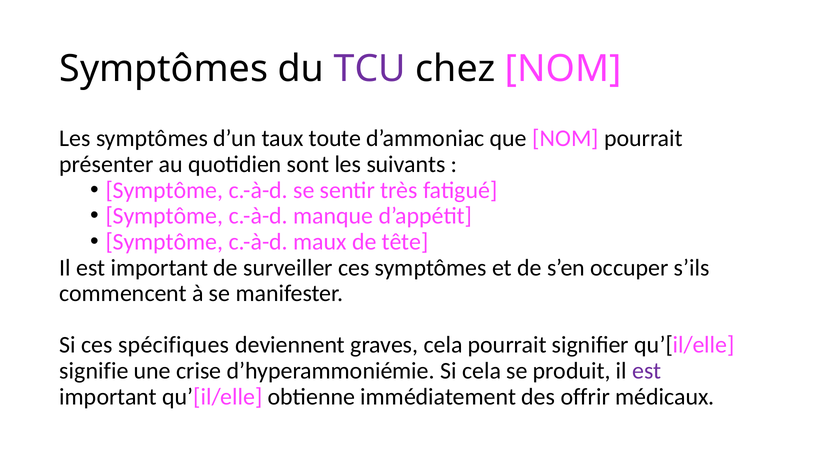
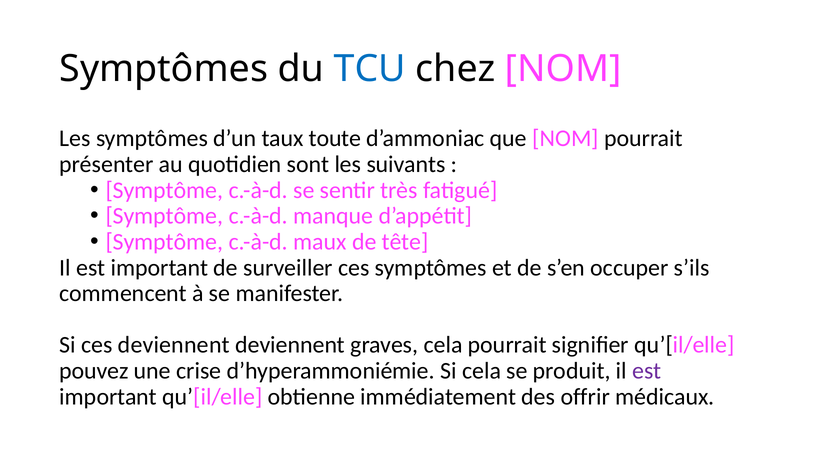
TCU colour: purple -> blue (370, 69)
ces spécifiques: spécifiques -> deviennent (174, 345)
signifie: signifie -> pouvez (94, 371)
